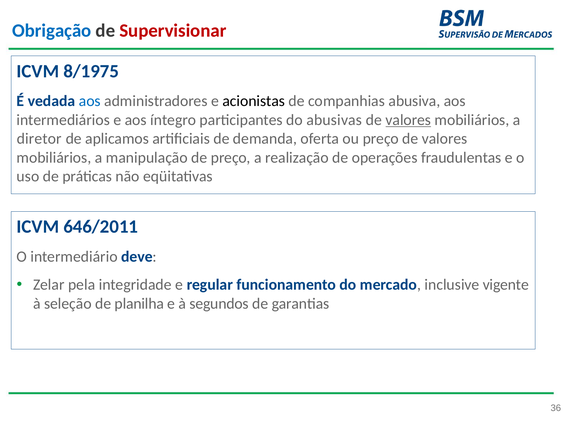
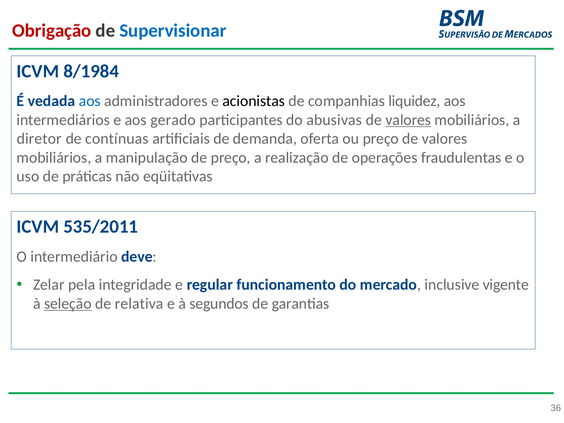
Obrigação colour: blue -> red (52, 31)
Supervisionar colour: red -> blue (173, 31)
8/1975: 8/1975 -> 8/1984 (91, 71)
abusiva: abusiva -> liquidez (414, 101)
íntegro: íntegro -> gerado (173, 120)
aplicamos: aplicamos -> contínuas (117, 139)
646/2011: 646/2011 -> 535/2011 (101, 227)
seleção underline: none -> present (68, 304)
planilha: planilha -> relativa (139, 304)
